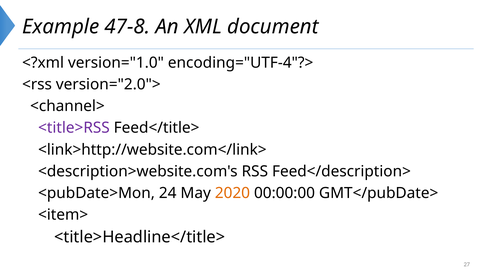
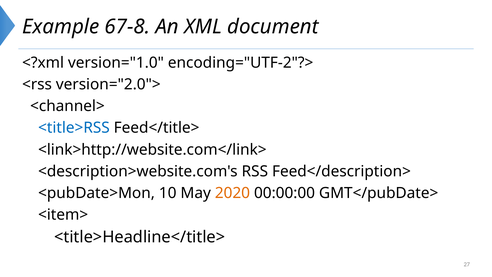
47-8: 47-8 -> 67-8 (127, 27)
encoding="UTF-4"?>: encoding="UTF-4"?> -> encoding="UTF-2"?> (241, 63)
<title>RSS colour: purple -> blue (74, 128)
24: 24 -> 10 (168, 193)
